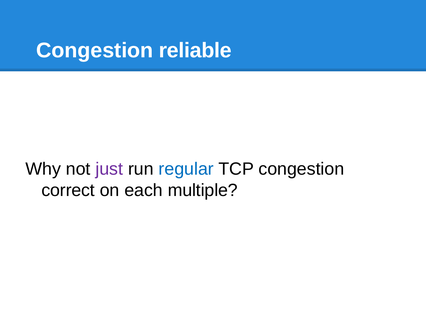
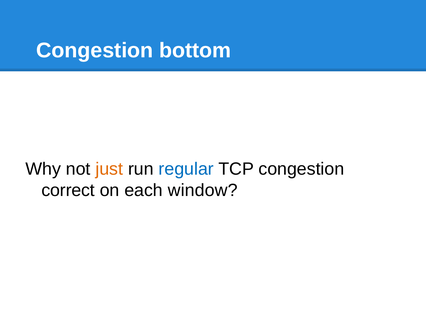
reliable: reliable -> bottom (195, 50)
just colour: purple -> orange (109, 169)
multiple: multiple -> window (203, 191)
